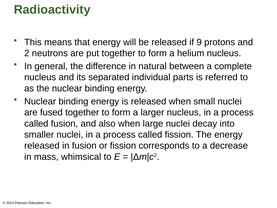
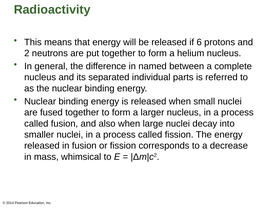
9: 9 -> 6 (199, 42)
natural: natural -> named (153, 66)
